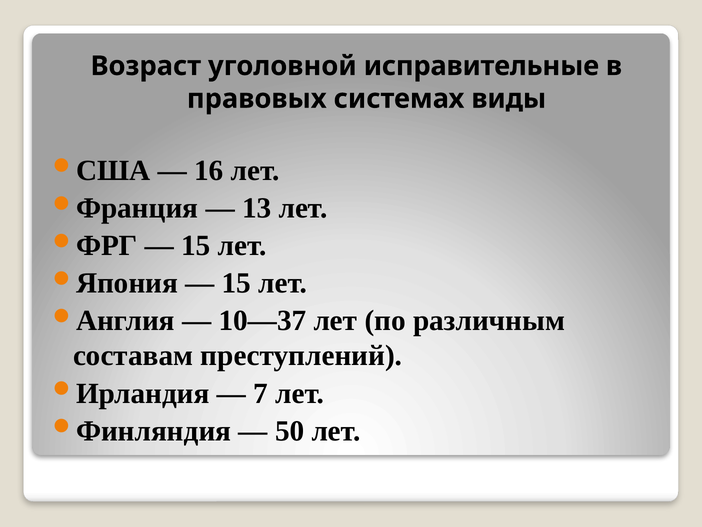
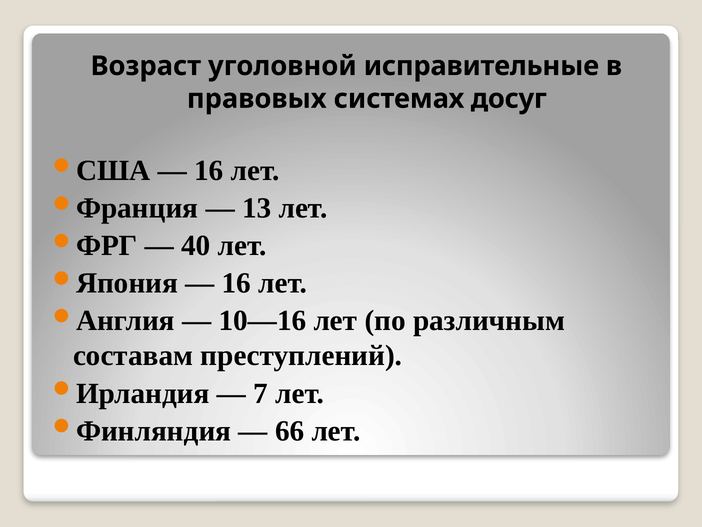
виды: виды -> досуг (509, 99)
15: 15 -> 40 (196, 245)
15: 15 -> 16 (236, 283)
10—37: 10—37 -> 10—16 (262, 320)
50: 50 -> 66 (290, 431)
